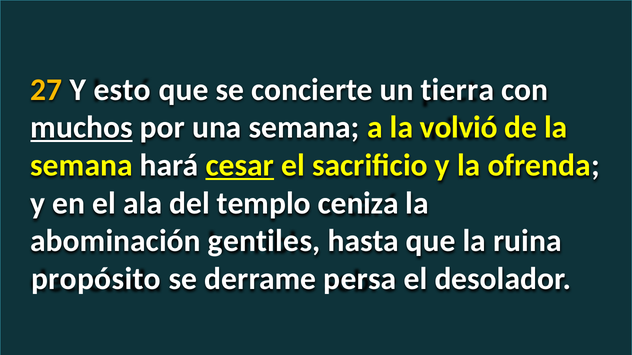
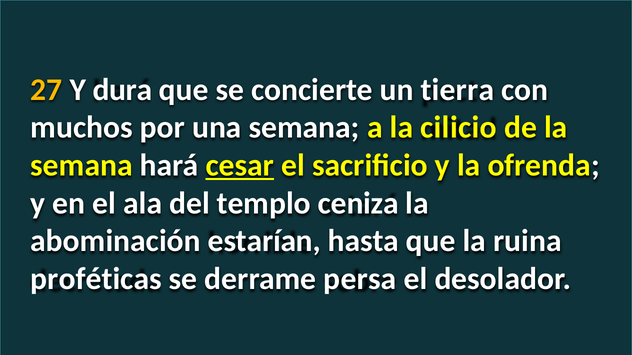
esto: esto -> dura (123, 90)
muchos underline: present -> none (82, 128)
volvió: volvió -> cilicio (459, 128)
gentiles: gentiles -> estarían (264, 241)
propósito: propósito -> proféticas (96, 279)
